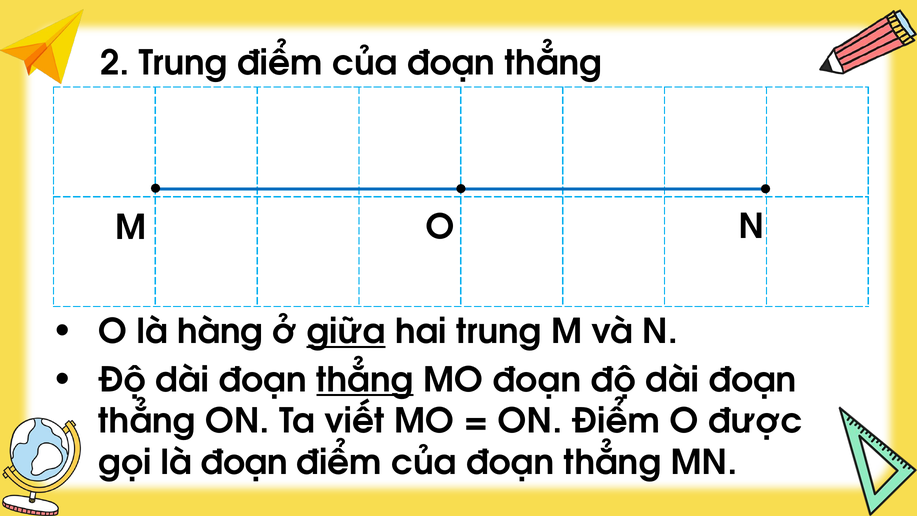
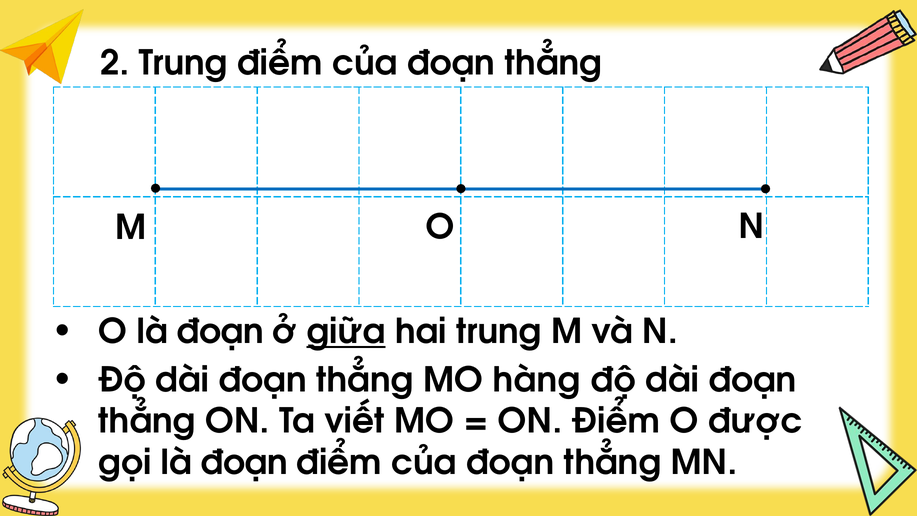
O là hàng: hàng -> đoạn (220, 332)
thẳng underline: present -> none (365, 380)
MO đoạn: đoạn -> hàng (537, 380)
